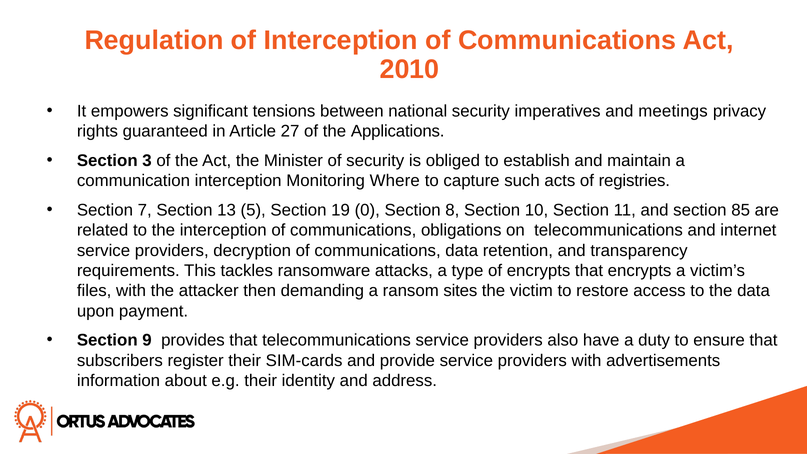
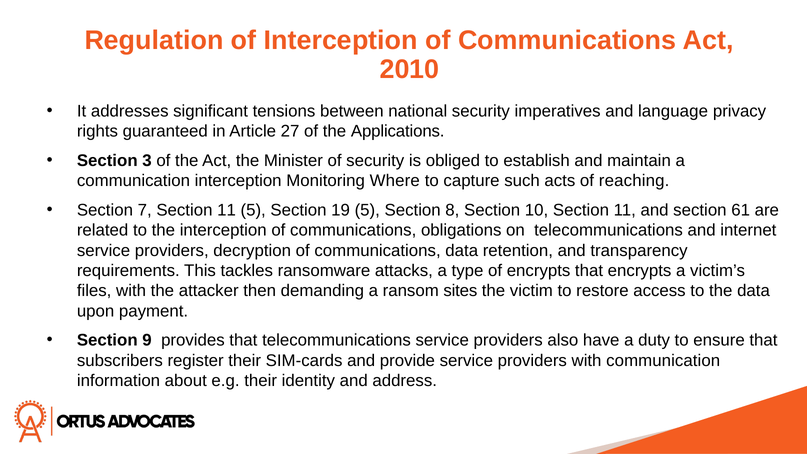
empowers: empowers -> addresses (130, 111)
meetings: meetings -> language (673, 111)
registries: registries -> reaching (634, 181)
7 Section 13: 13 -> 11 (227, 210)
19 0: 0 -> 5 (367, 210)
85: 85 -> 61 (741, 210)
with advertisements: advertisements -> communication (663, 361)
